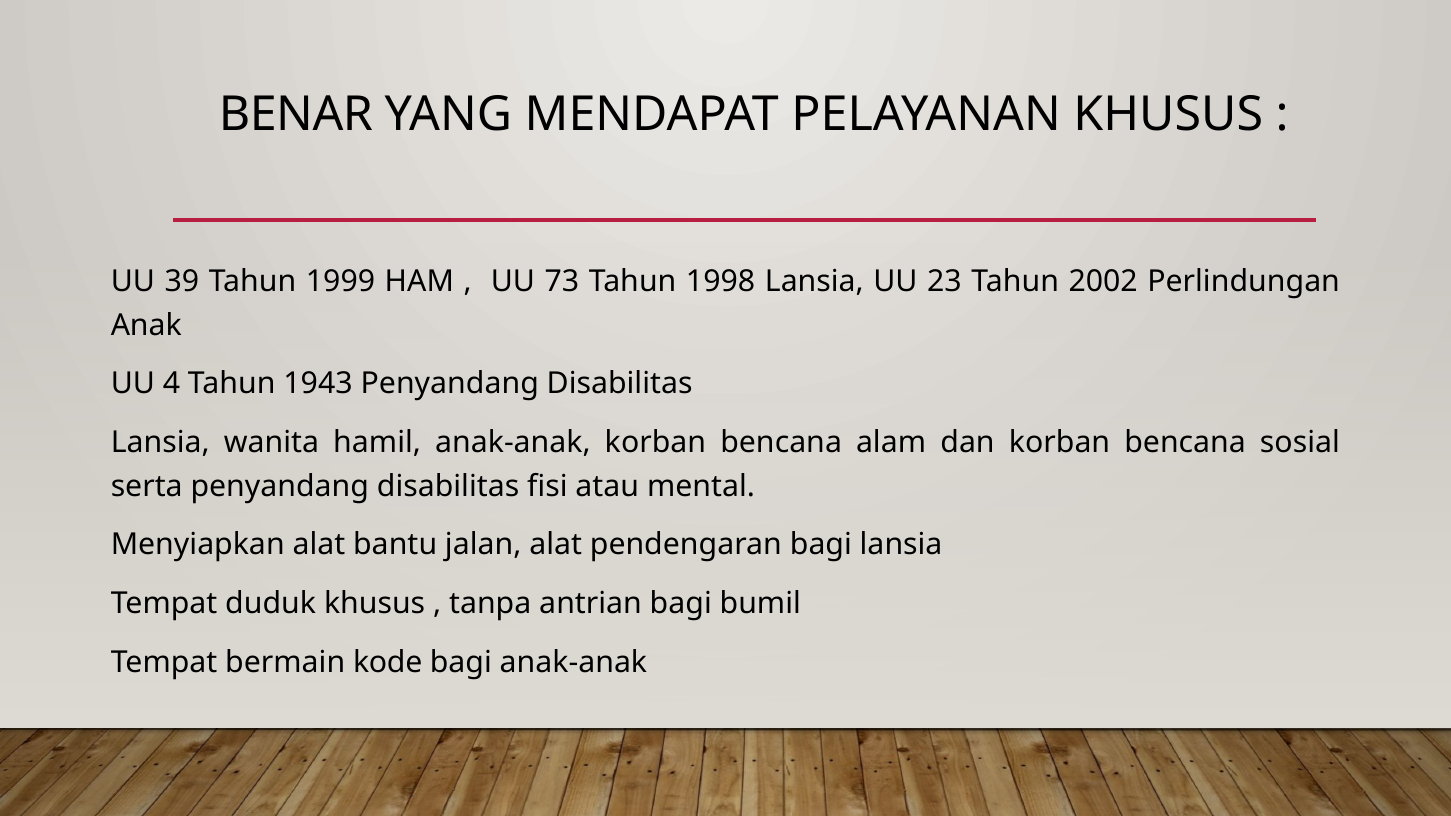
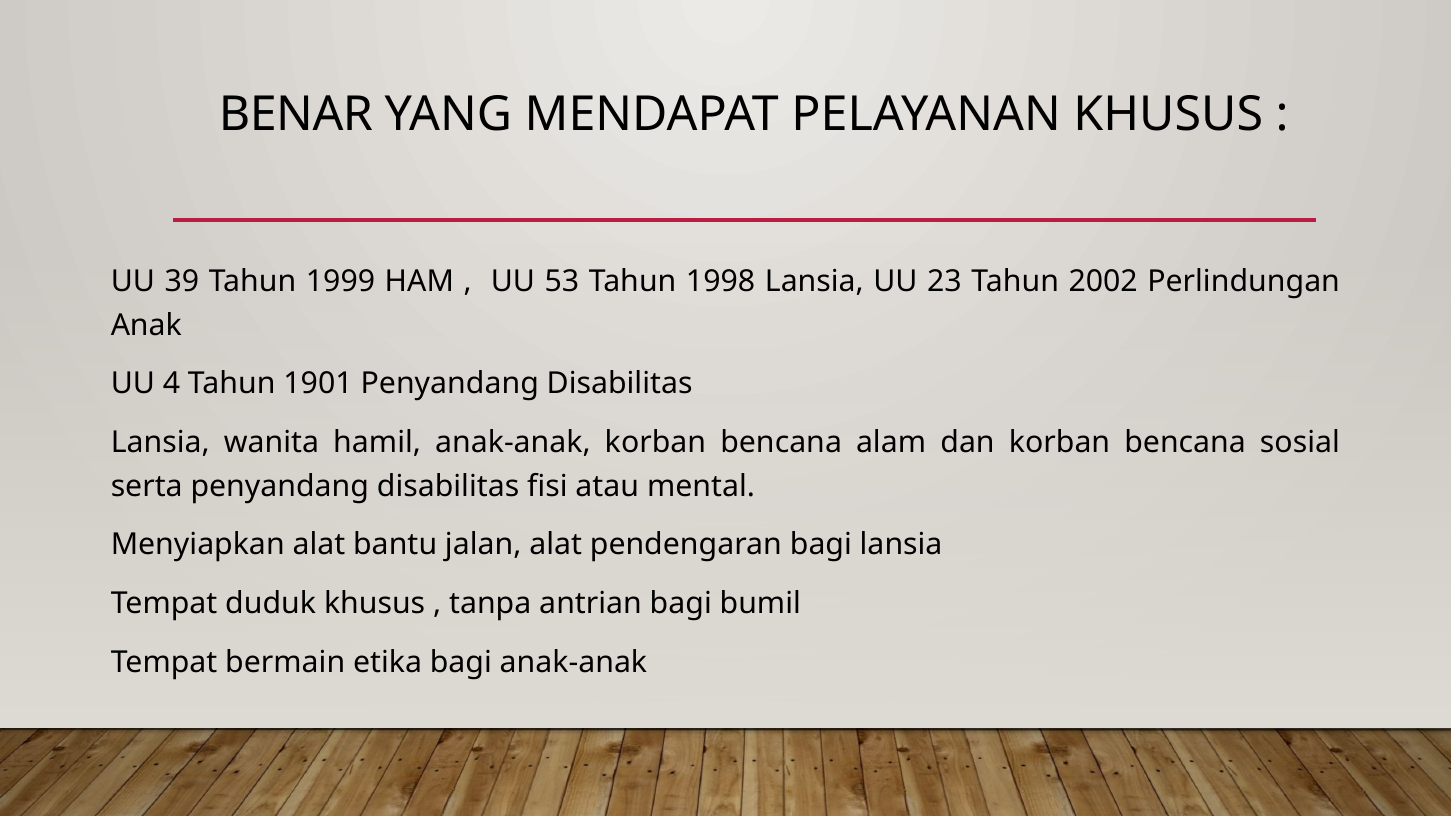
73: 73 -> 53 (562, 282)
1943: 1943 -> 1901 (318, 384)
kode: kode -> etika (388, 662)
